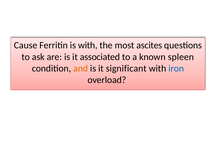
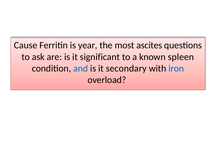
is with: with -> year (88, 45)
associated: associated -> significant (100, 57)
and colour: orange -> blue (81, 68)
significant: significant -> secondary (126, 68)
